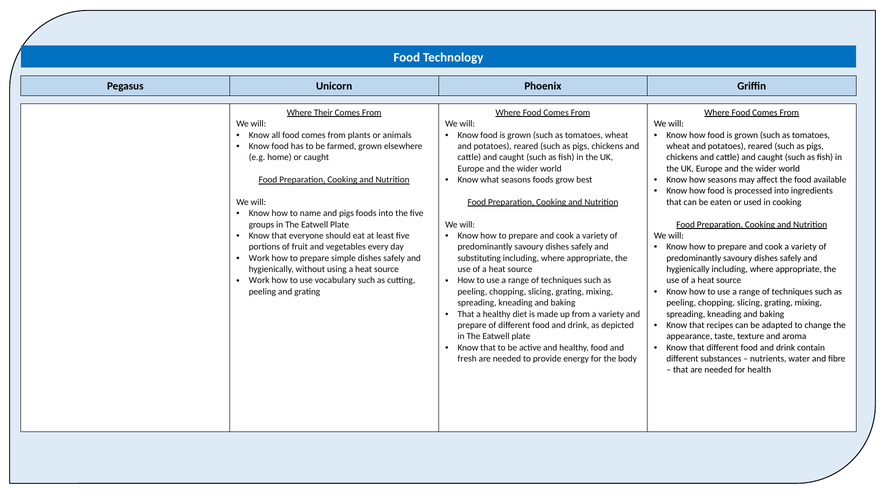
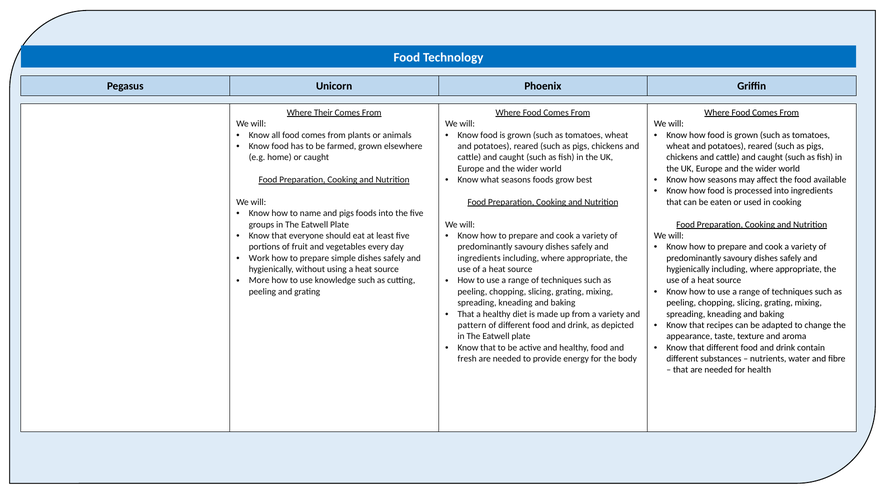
substituting: substituting -> ingredients (479, 258)
Work: Work -> More (259, 280)
vocabulary: vocabulary -> knowledge (335, 280)
prepare: prepare -> pattern (472, 325)
